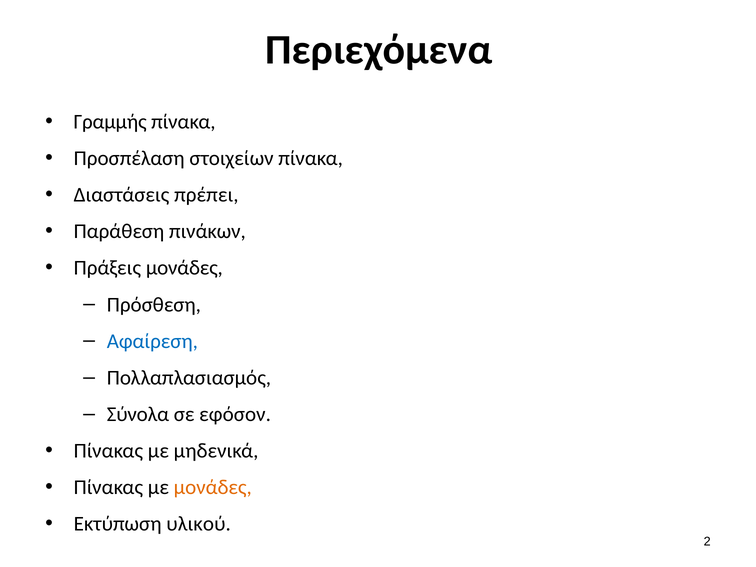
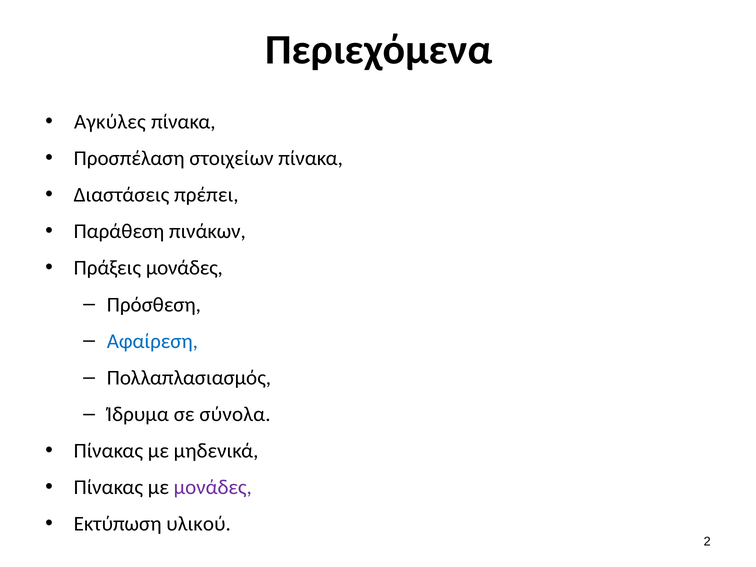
Γραμμής: Γραμμής -> Αγκύλες (110, 122)
Σύνολα: Σύνολα -> Ίδρυμα (138, 414)
εφόσον: εφόσον -> σύνολα (235, 414)
μονάδες colour: orange -> purple (213, 487)
